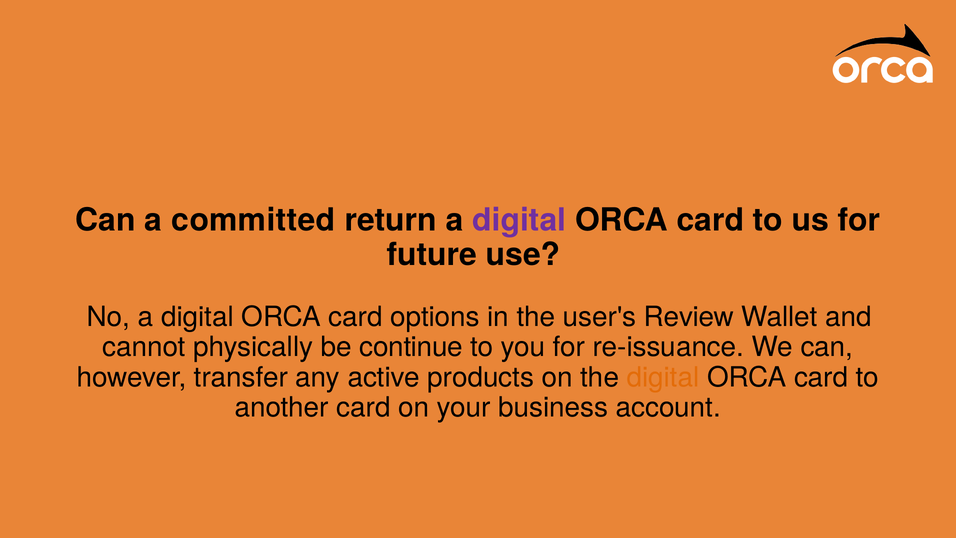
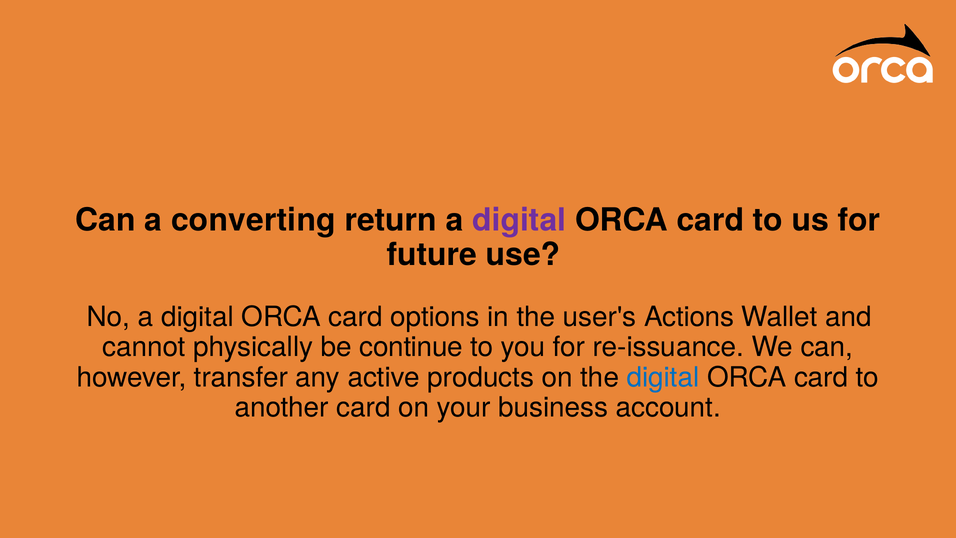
committed: committed -> converting (253, 220)
Review: Review -> Actions (689, 317)
digital colour: orange -> blue (663, 377)
